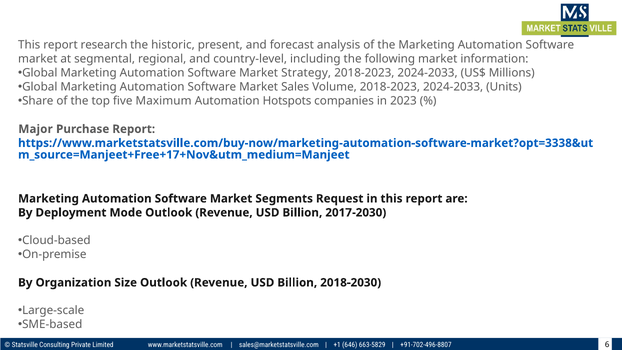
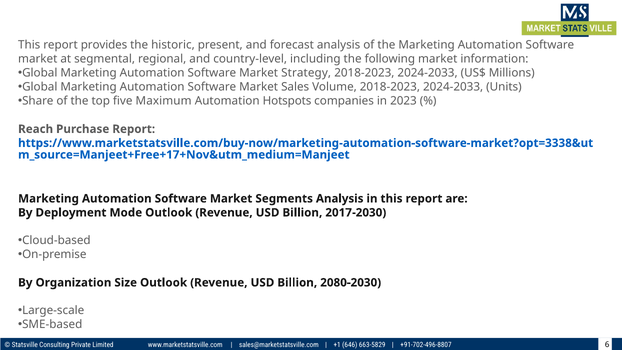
research: research -> provides (104, 45)
Major: Major -> Reach (36, 129)
Segments Request: Request -> Analysis (340, 199)
2018-2030: 2018-2030 -> 2080-2030 (351, 283)
